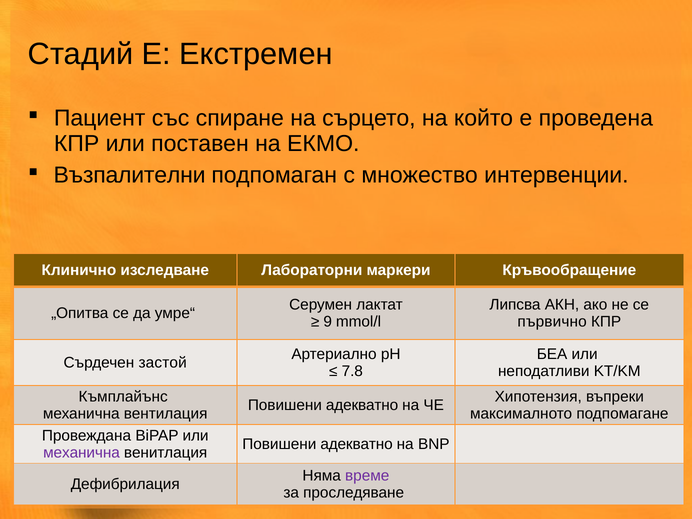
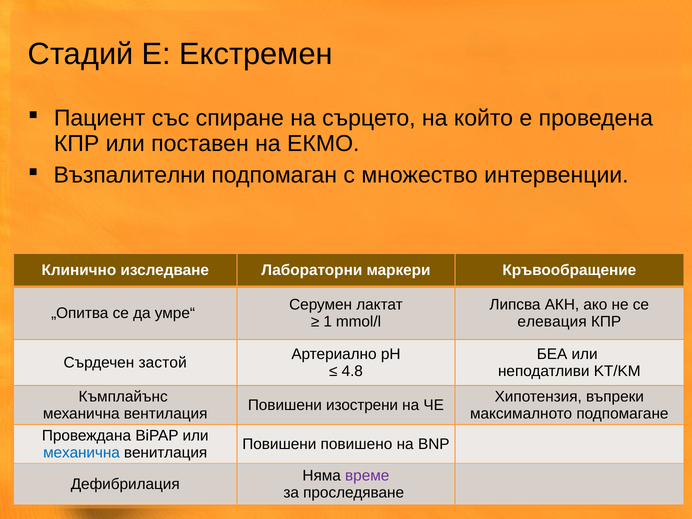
9: 9 -> 1 (328, 322)
първично: първично -> елевация (552, 322)
7.8: 7.8 -> 4.8 (352, 371)
адекватно: адекватно -> изострени (362, 405)
адекватно: адекватно -> повишено (356, 444)
механична colour: purple -> blue (81, 453)
